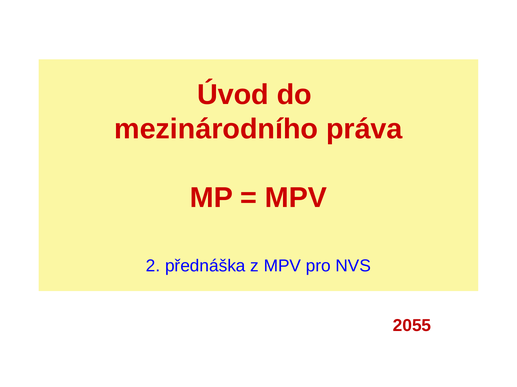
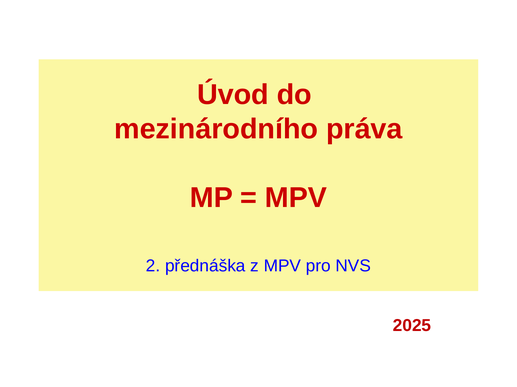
2055: 2055 -> 2025 (412, 326)
